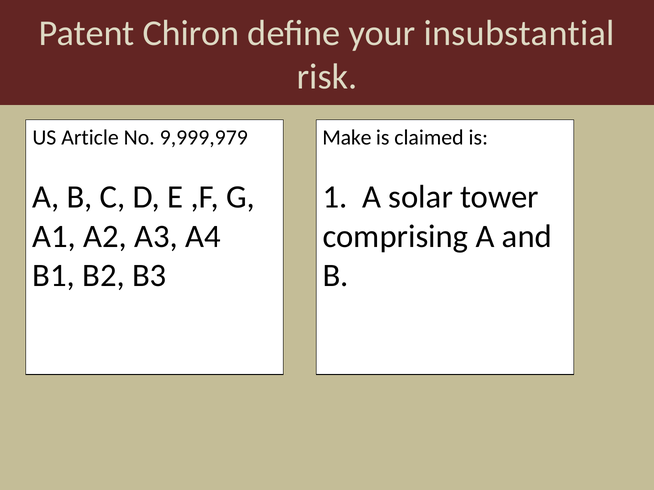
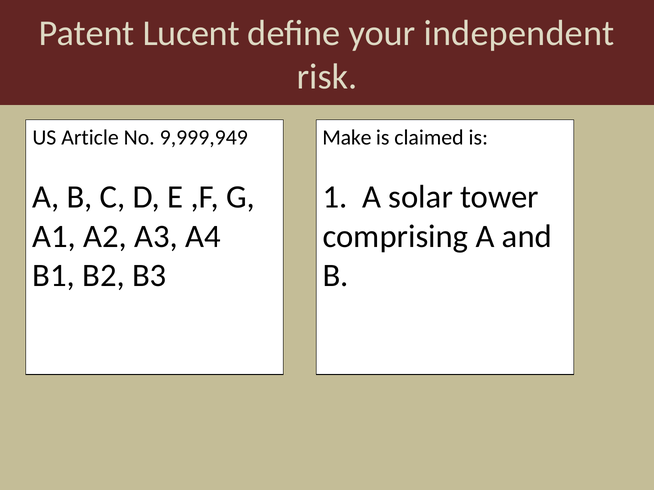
Chiron: Chiron -> Lucent (191, 33)
insubstantial: insubstantial -> independent (519, 33)
9,999,979: 9,999,979 -> 9,999,949 (204, 138)
